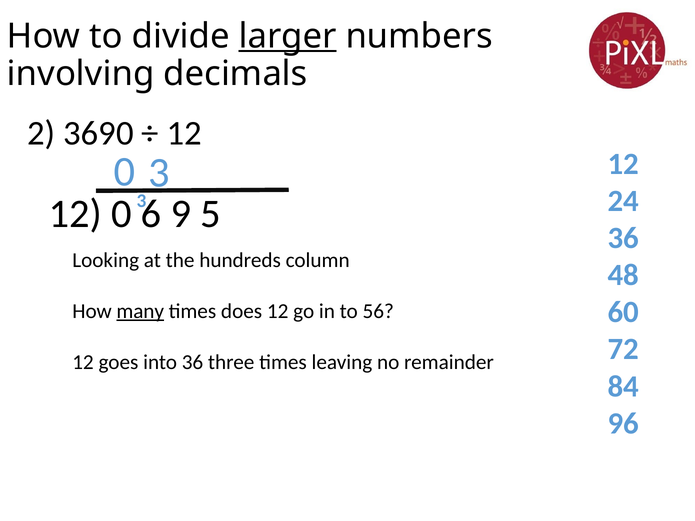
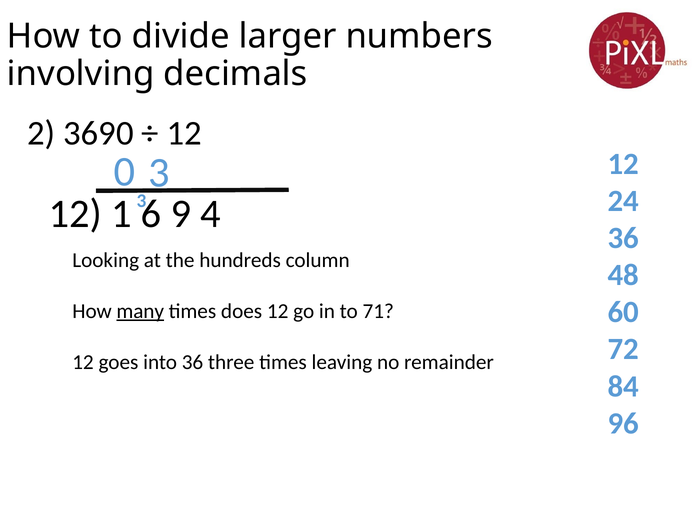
larger underline: present -> none (288, 36)
12 0: 0 -> 1 (122, 214)
5: 5 -> 4 (211, 214)
56: 56 -> 71 (378, 311)
